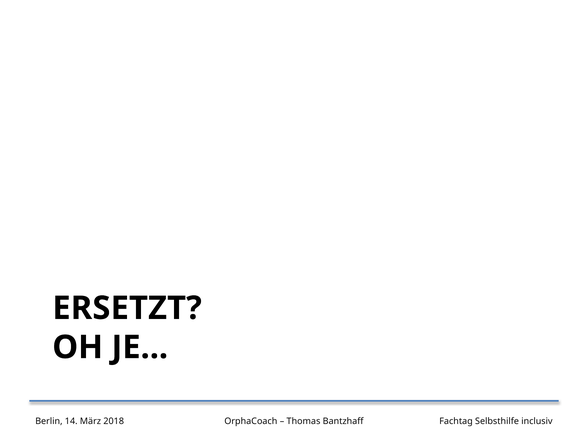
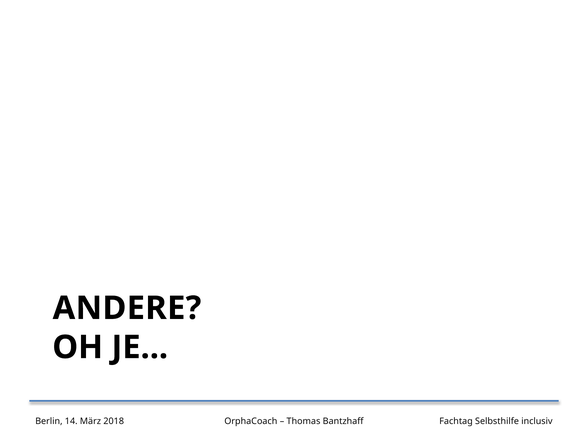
ERSETZT: ERSETZT -> ANDERE (127, 308)
